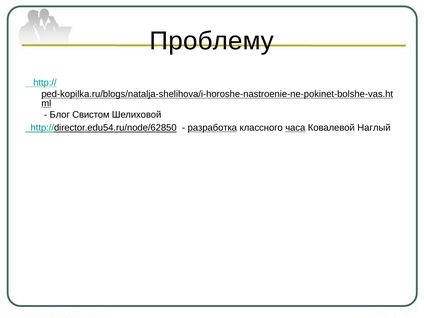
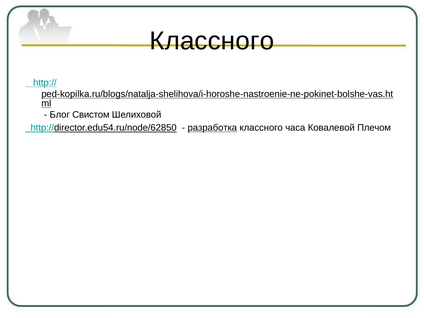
Проблему: Проблему -> Классного (212, 41)
часа underline: present -> none (295, 128)
Наглый: Наглый -> Плечом (374, 128)
